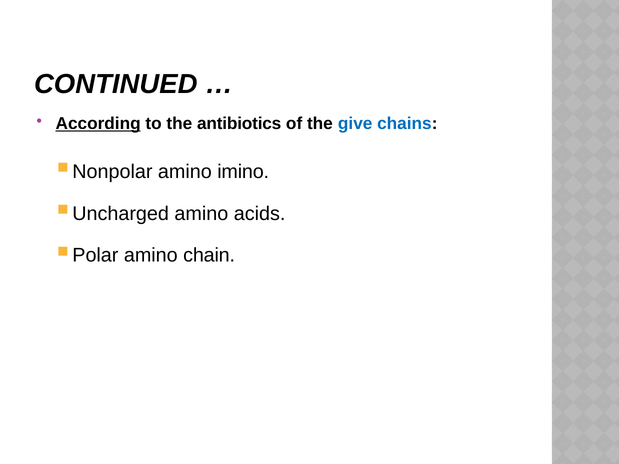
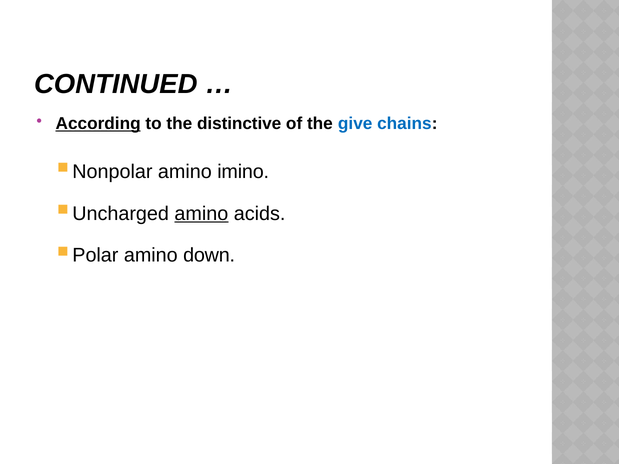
antibiotics: antibiotics -> distinctive (239, 124)
amino underline: none -> present (201, 214)
chain: chain -> down (209, 256)
